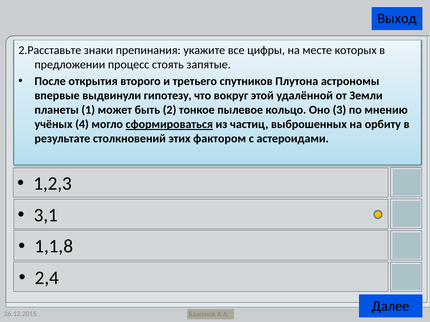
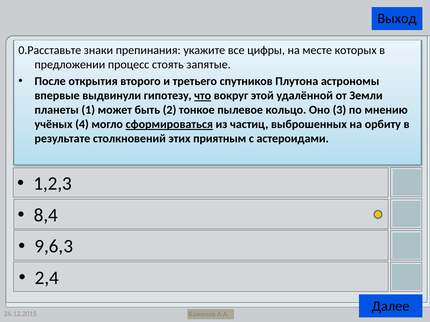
2.Расставьте: 2.Расставьте -> 0.Расставьте (50, 50)
что underline: none -> present (203, 96)
фактором: фактором -> приятным (220, 139)
3,1: 3,1 -> 8,4 (46, 215)
1,1,8: 1,1,8 -> 9,6,3 (54, 247)
